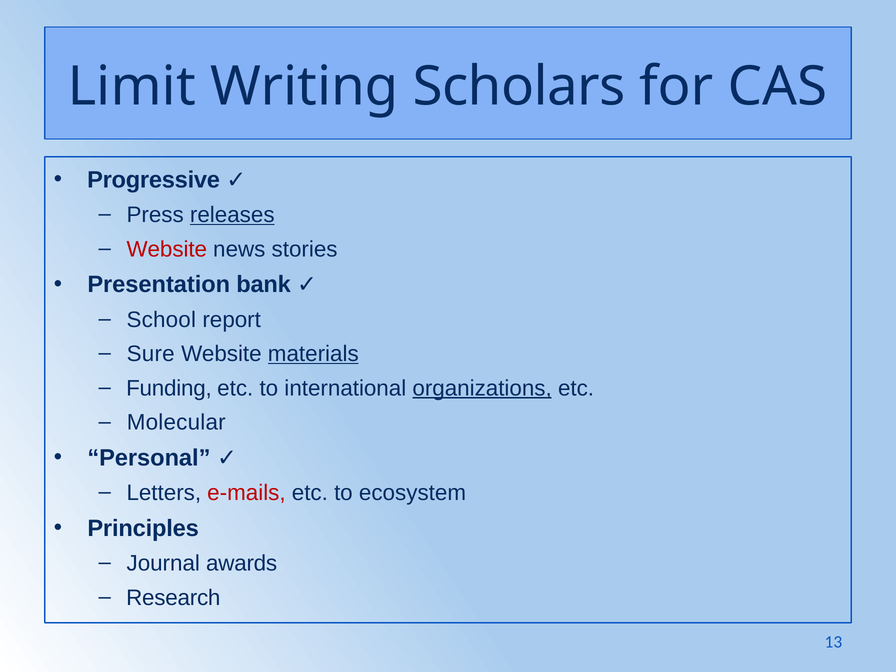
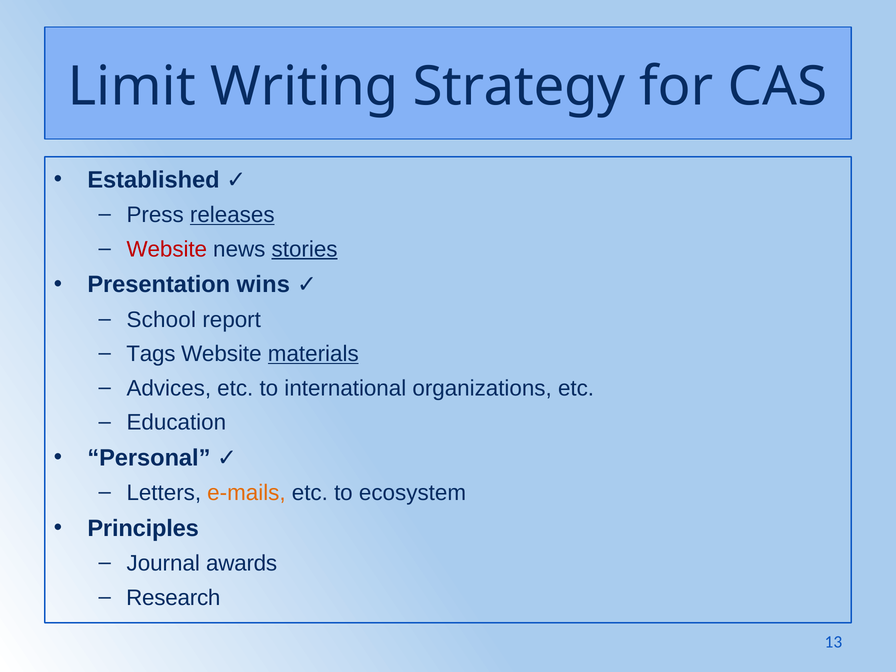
Scholars: Scholars -> Strategy (519, 87)
Progressive: Progressive -> Established (153, 180)
stories underline: none -> present (305, 249)
bank: bank -> wins (263, 285)
Sure: Sure -> Tags (151, 354)
Funding: Funding -> Advices (169, 388)
organizations underline: present -> none (482, 388)
Molecular: Molecular -> Education (176, 422)
e-mails colour: red -> orange (246, 493)
